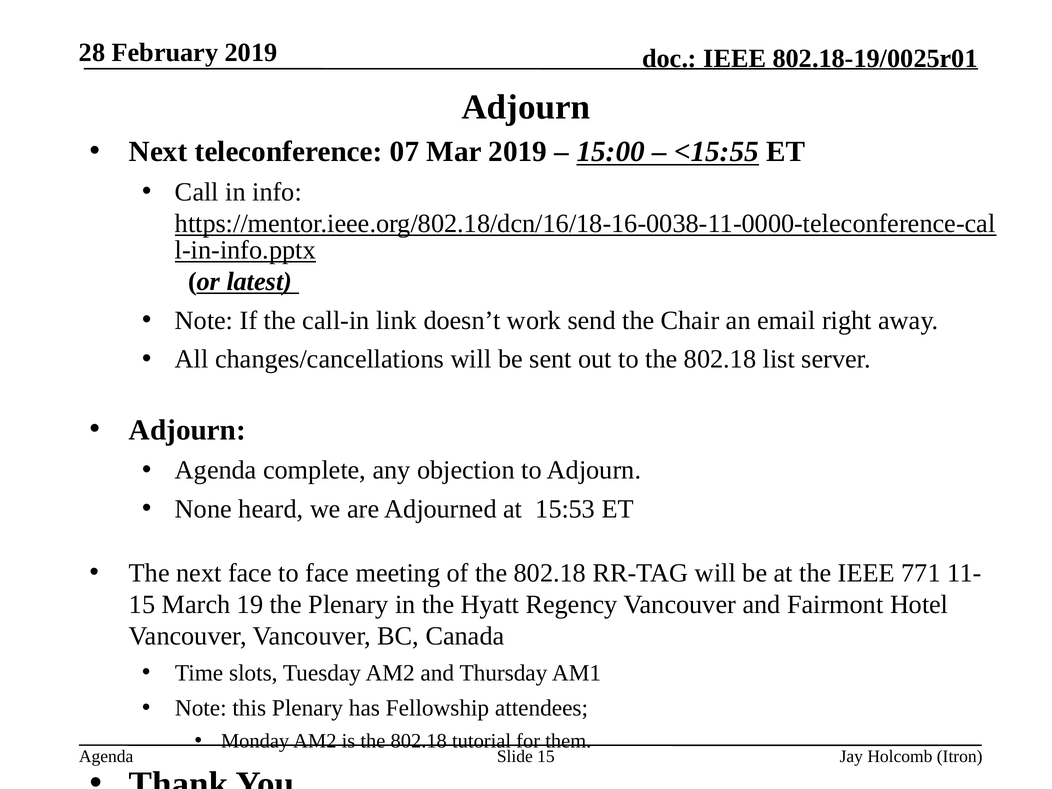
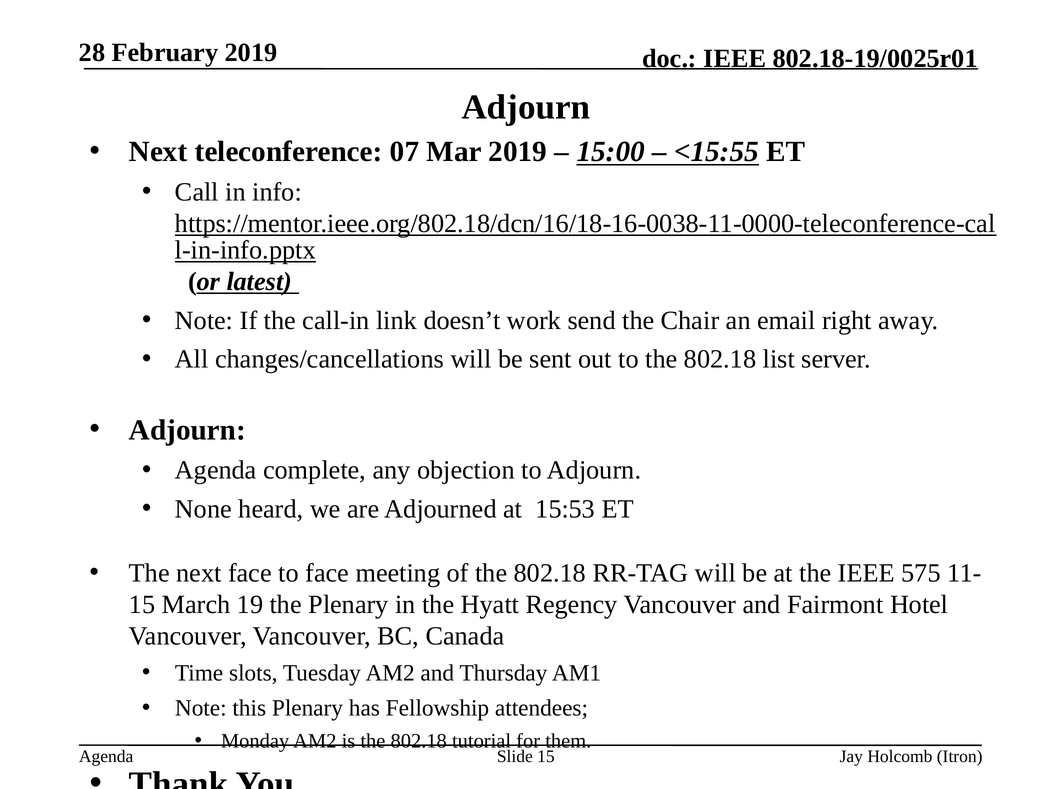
771: 771 -> 575 (921, 573)
